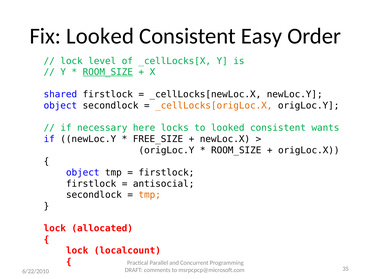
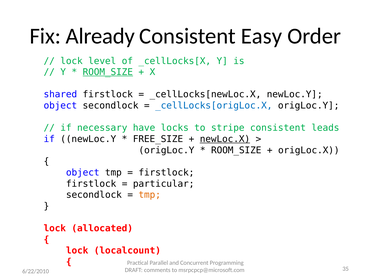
Fix Looked: Looked -> Already (100, 36)
_cellLocks[origLoc.X colour: orange -> blue (214, 105)
here: here -> have (144, 128)
to looked: looked -> stripe (228, 128)
wants: wants -> leads (325, 128)
newLoc.X underline: none -> present (225, 139)
antisocial: antisocial -> particular (164, 183)
